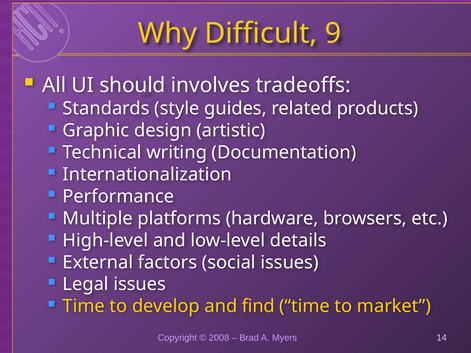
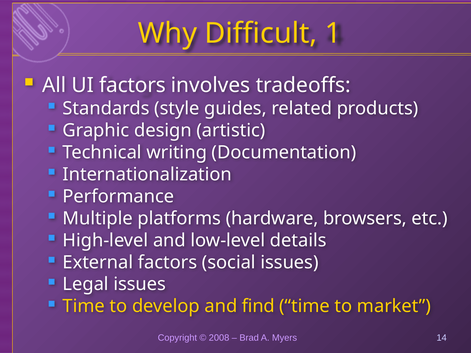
9: 9 -> 1 (333, 33)
UI should: should -> factors (133, 85)
